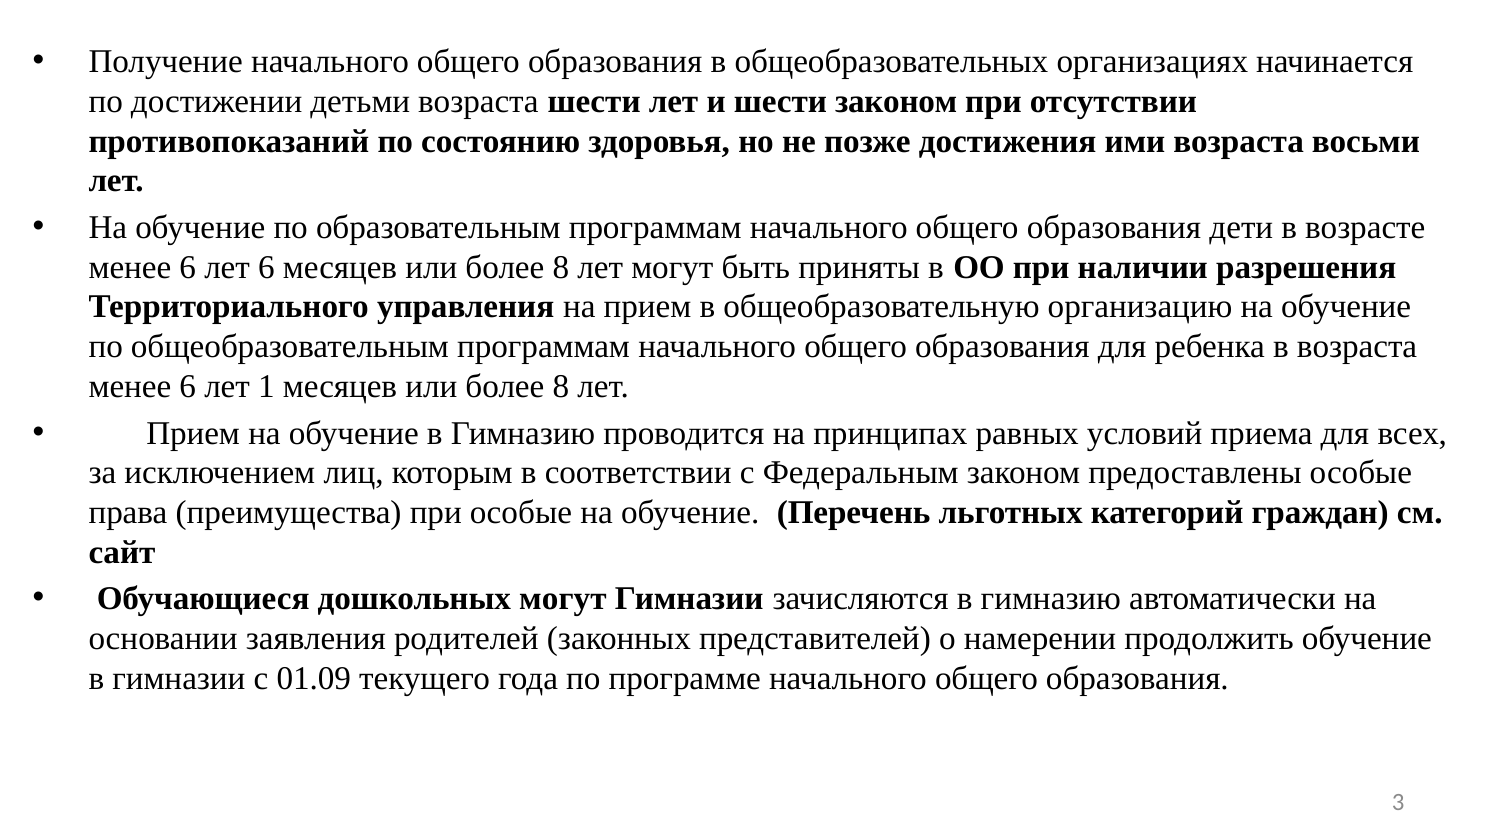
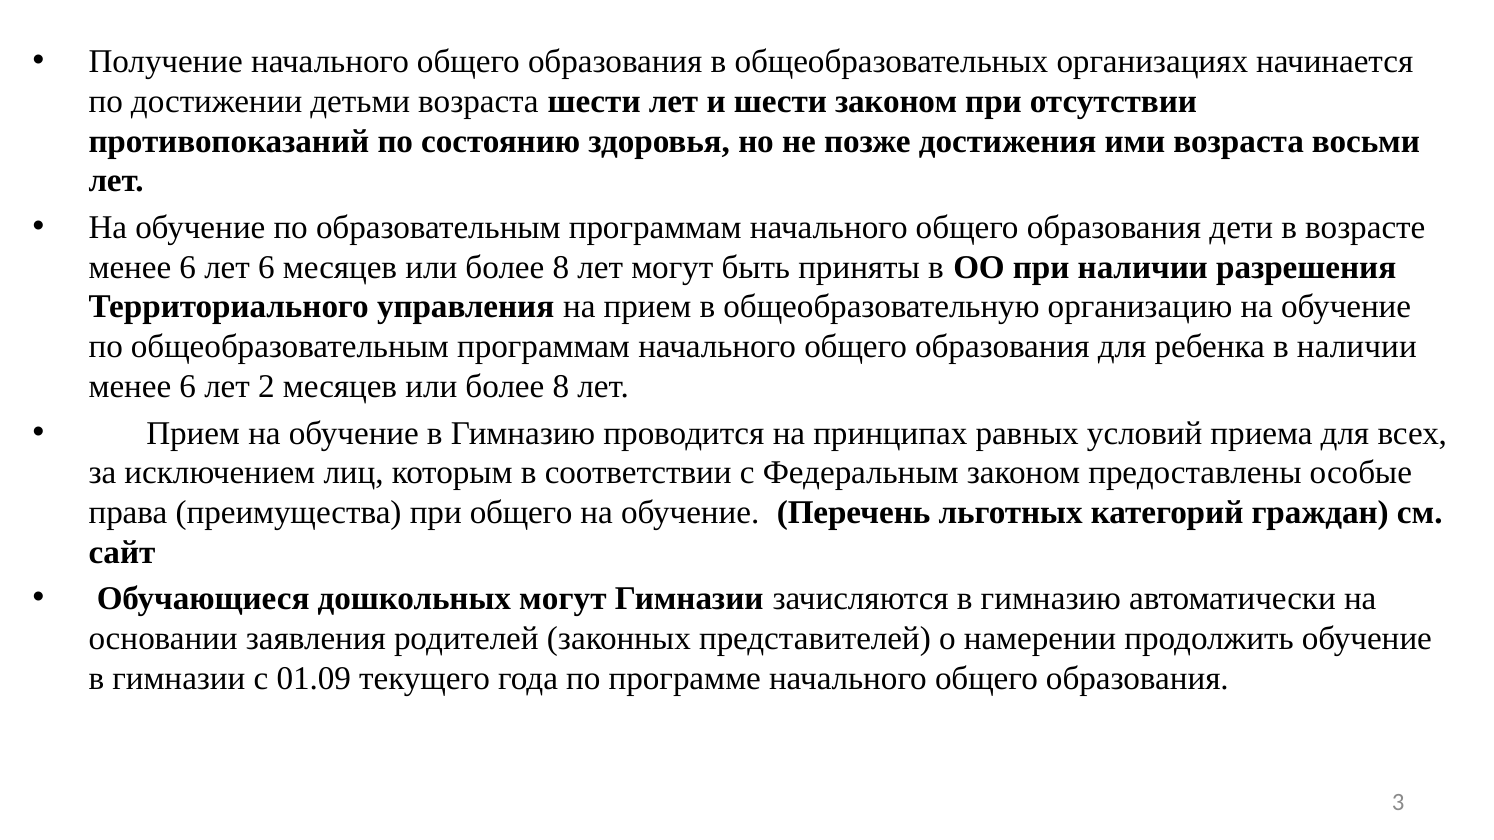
в возраста: возраста -> наличии (1357, 347)
1: 1 -> 2 (266, 387)
при особые: особые -> общего (521, 513)
